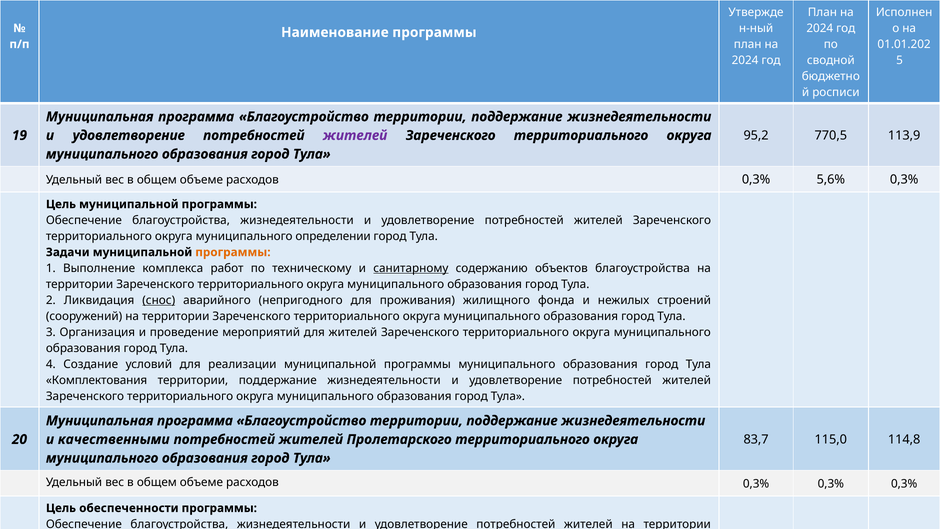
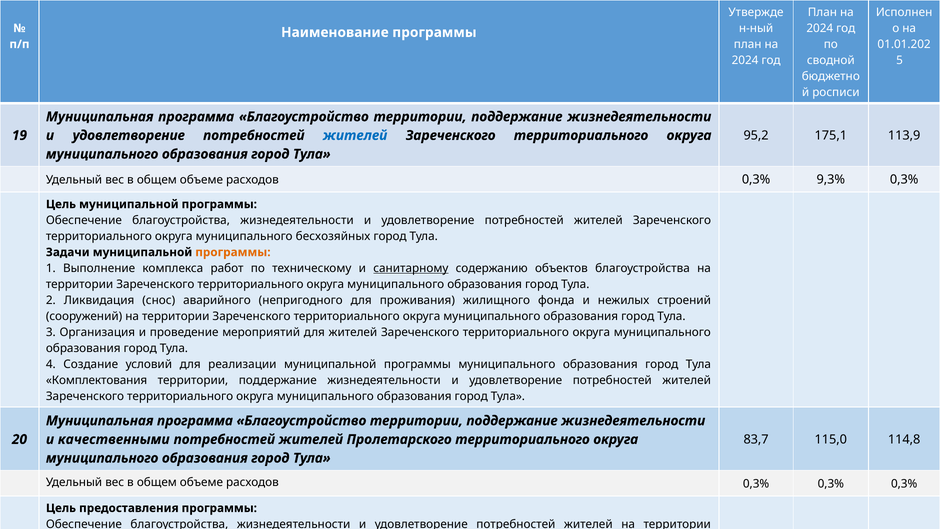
770,5: 770,5 -> 175,1 (831, 135)
жителей colour: purple -> blue (355, 135)
5,6%: 5,6% -> 9,3% (831, 180)
определении: определении -> бесхозяйных (333, 236)
снос underline: present -> none (159, 300)
обеспеченности: обеспеченности -> предоставления (129, 508)
